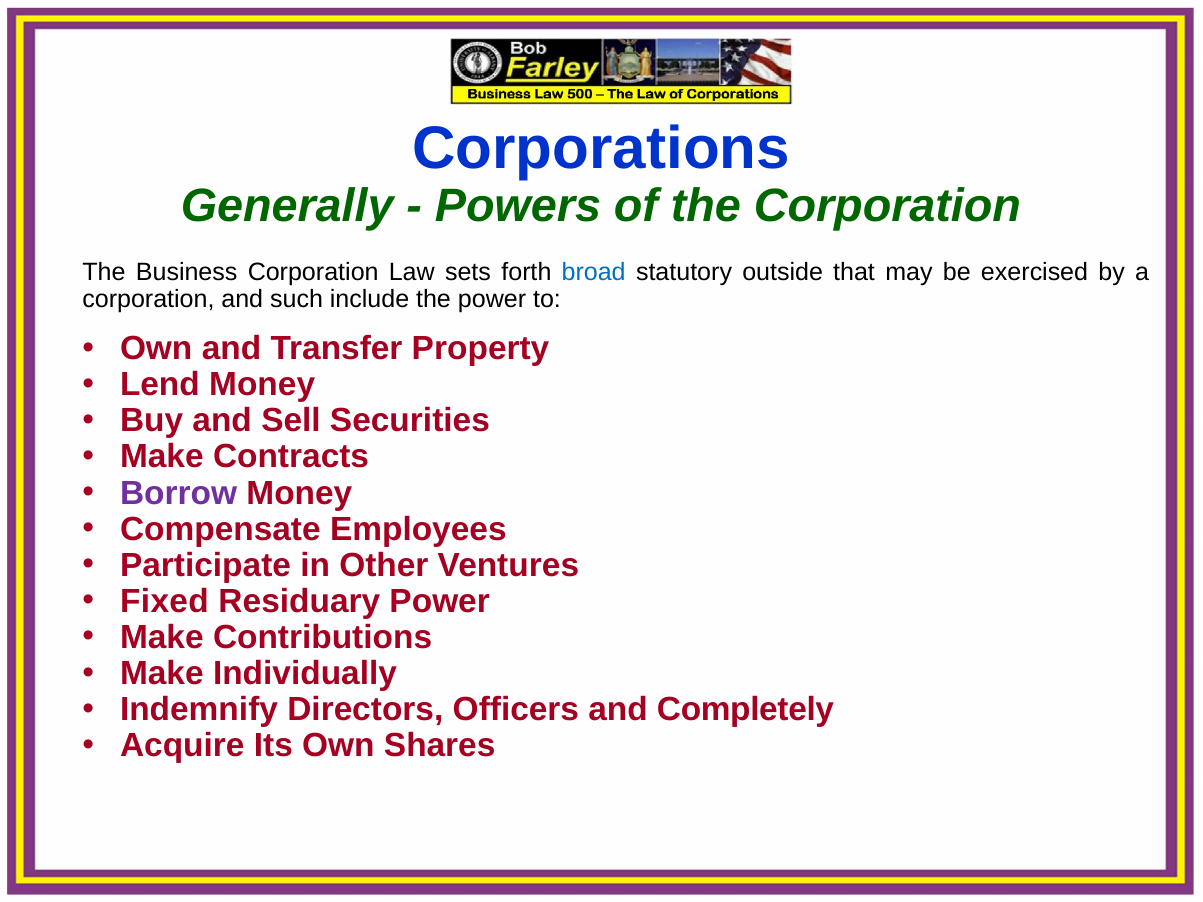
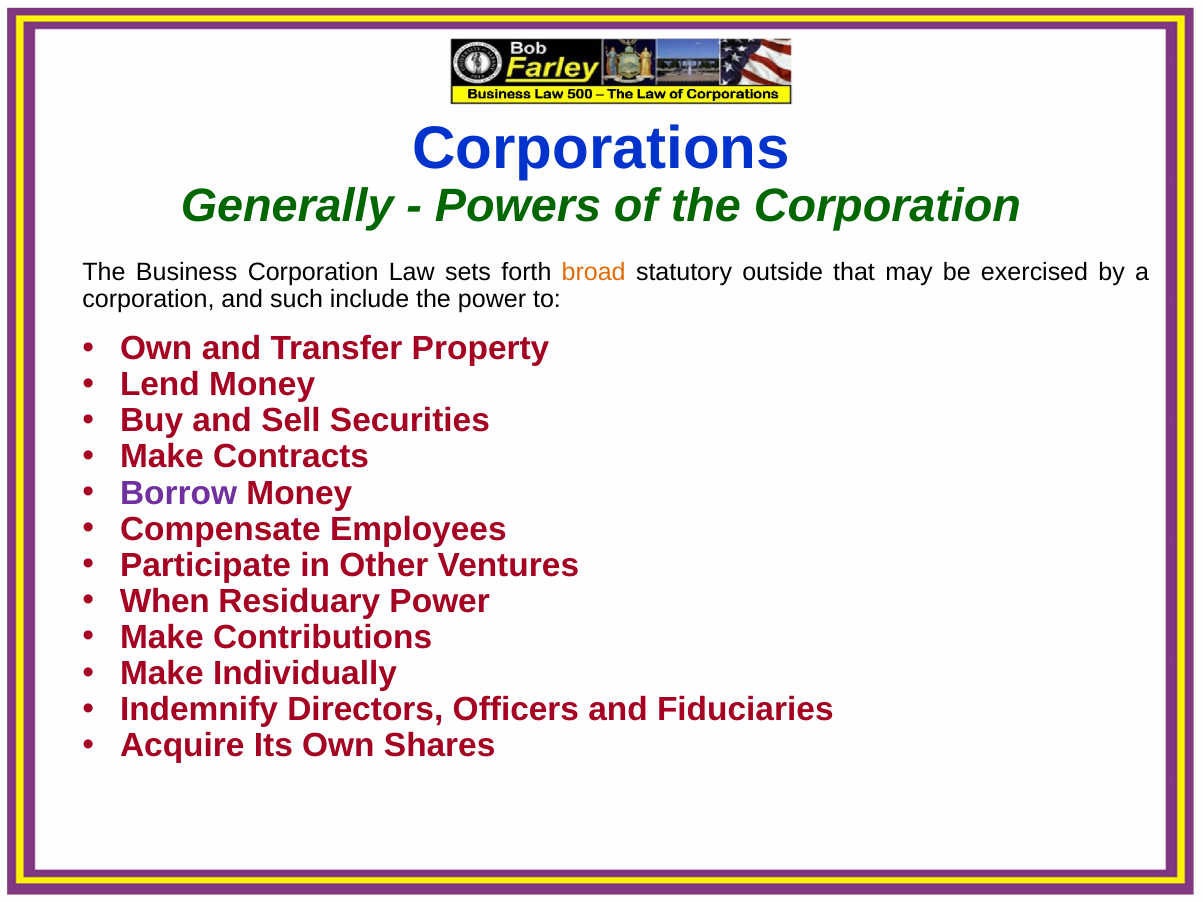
broad colour: blue -> orange (594, 272)
Fixed: Fixed -> When (165, 601)
Completely: Completely -> Fiduciaries (745, 710)
